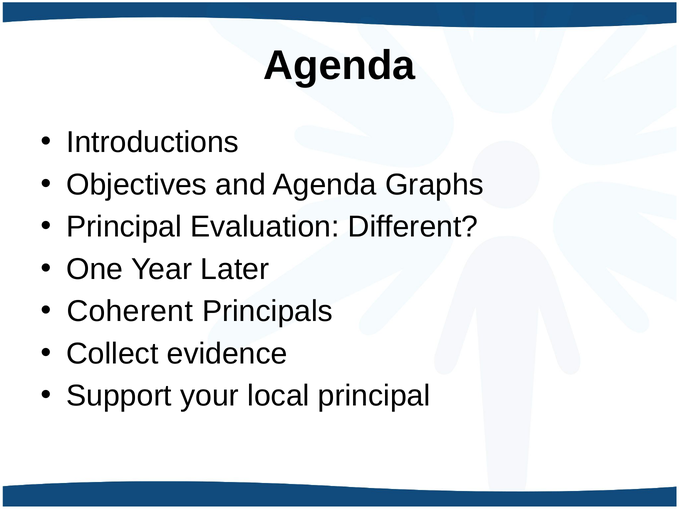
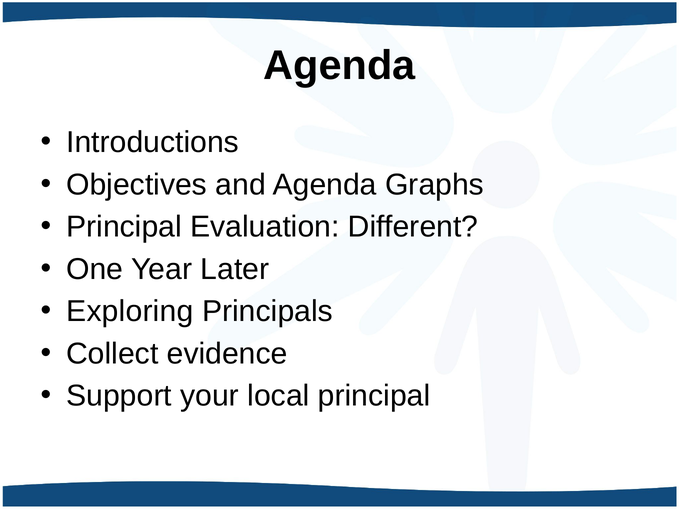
Coherent: Coherent -> Exploring (130, 312)
